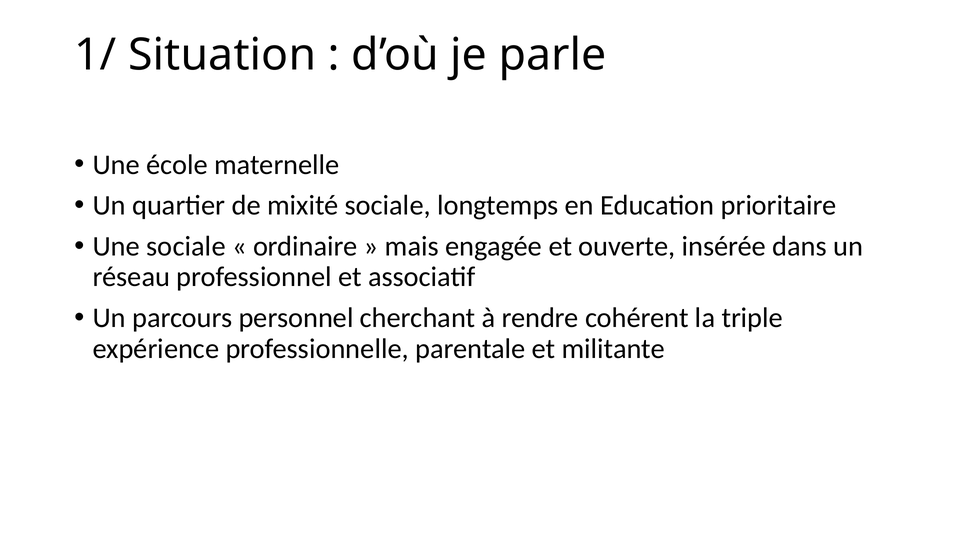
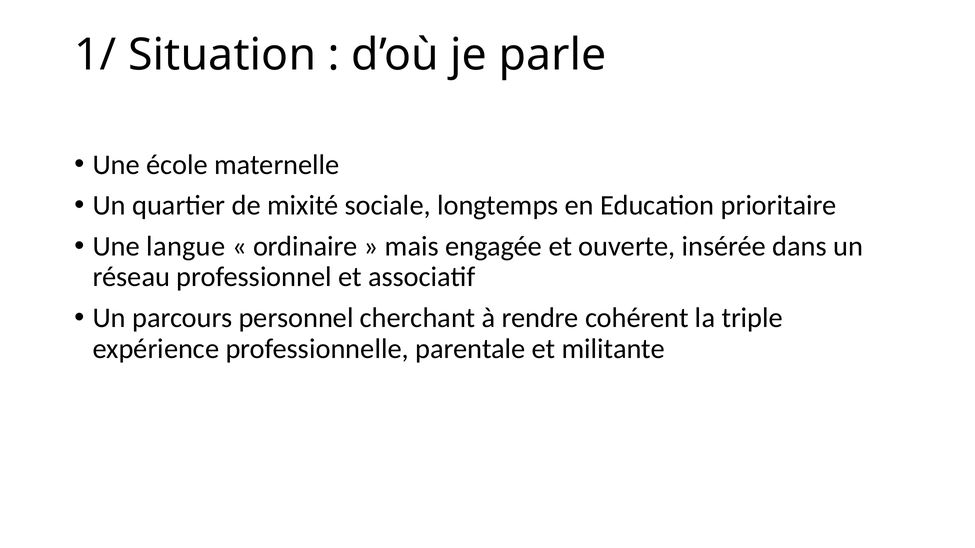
Une sociale: sociale -> langue (186, 247)
